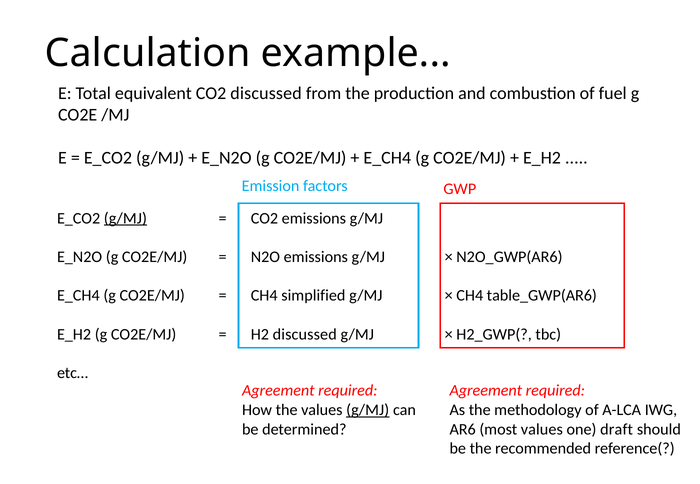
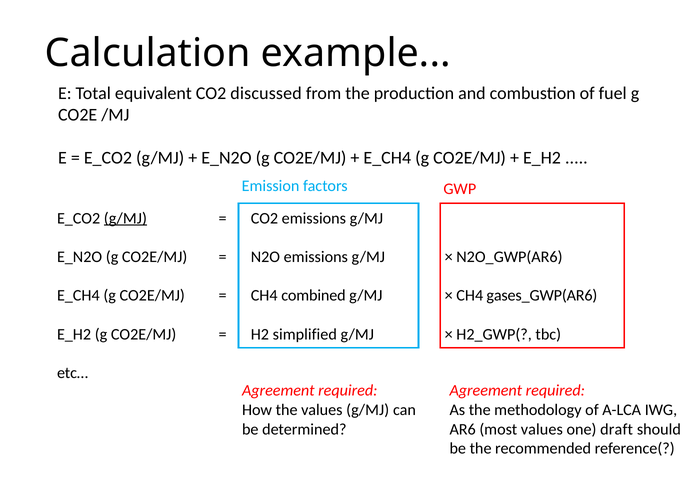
simplified: simplified -> combined (313, 296)
table_GWP(AR6: table_GWP(AR6 -> gases_GWP(AR6 (542, 296)
H2 discussed: discussed -> simplified (305, 335)
g/MJ underline: present -> none (368, 410)
